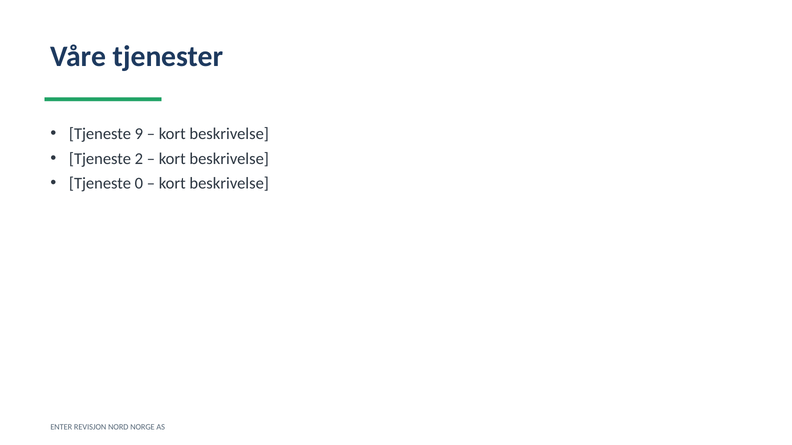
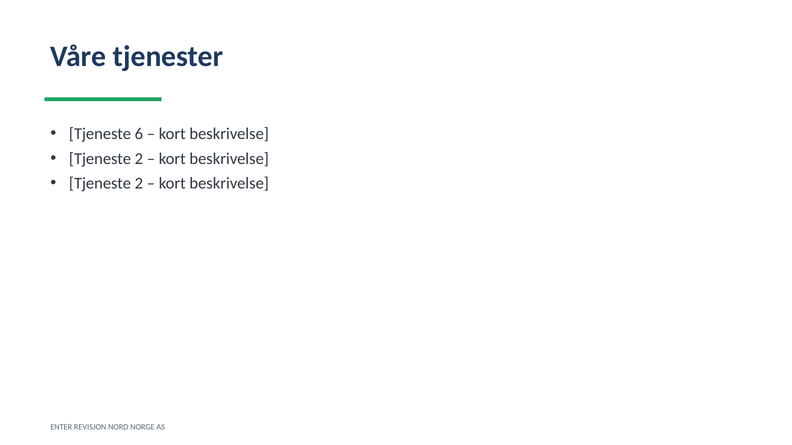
9: 9 -> 6 (139, 134)
0: 0 -> 2 (139, 184)
